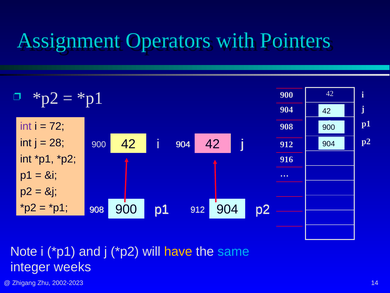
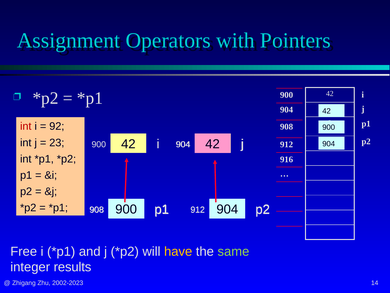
int colour: purple -> red (26, 126)
72: 72 -> 92 (57, 126)
28: 28 -> 23 (57, 142)
Note: Note -> Free (24, 251)
same colour: light blue -> light green (233, 251)
weeks: weeks -> results (73, 267)
